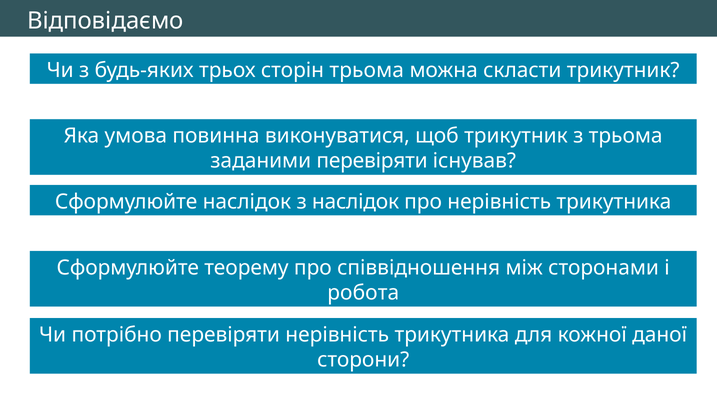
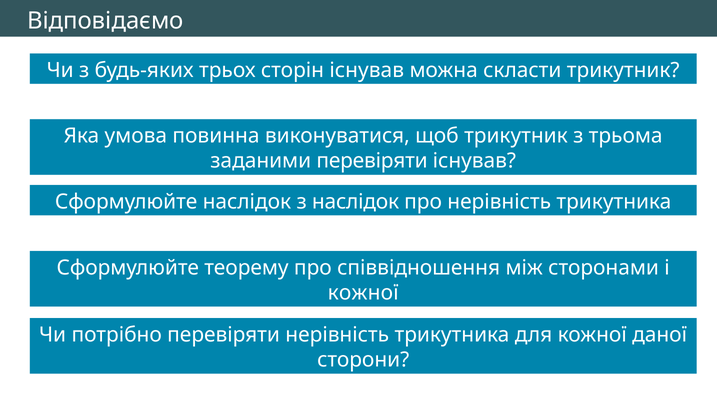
сторін трьома: трьома -> існував (367, 70)
робота: робота -> кожної (363, 292)
